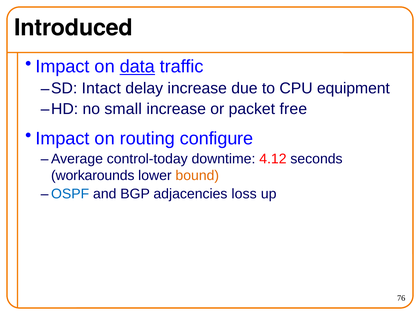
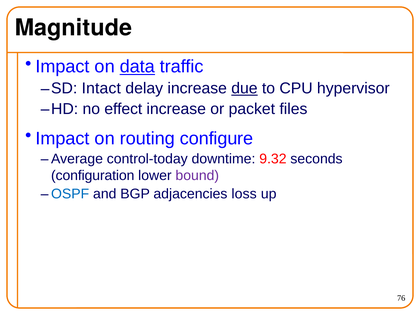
Introduced: Introduced -> Magnitude (73, 28)
due underline: none -> present (244, 88)
equipment: equipment -> hypervisor (353, 88)
small: small -> effect (123, 109)
free: free -> files (293, 109)
4.12: 4.12 -> 9.32 (273, 159)
workarounds: workarounds -> configuration (93, 176)
bound colour: orange -> purple (197, 176)
